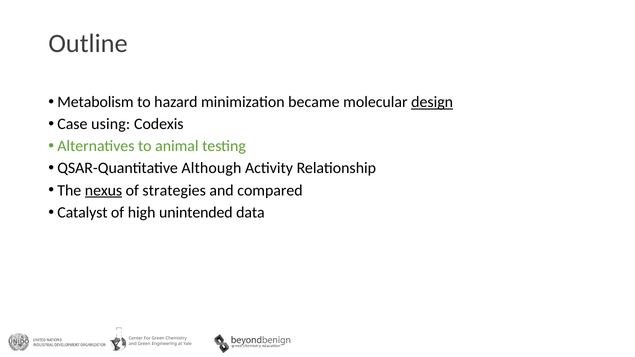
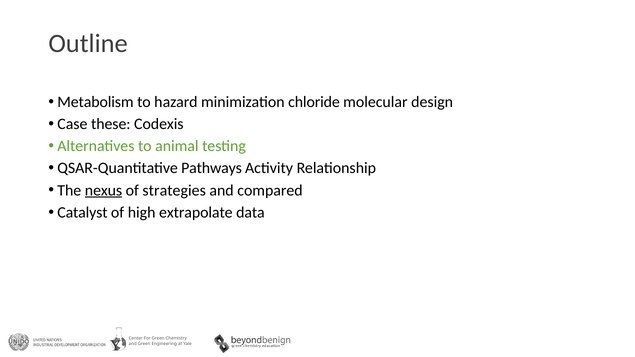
became: became -> chloride (314, 102)
design underline: present -> none (432, 102)
using: using -> these (111, 124)
Although: Although -> Pathways (212, 168)
unintended: unintended -> extrapolate (196, 213)
